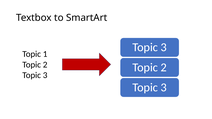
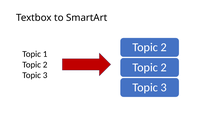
3: 3 -> 2 (164, 47)
